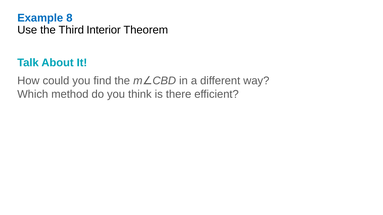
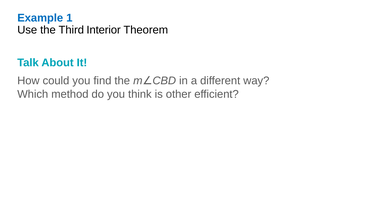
8: 8 -> 1 (69, 18)
there: there -> other (179, 94)
